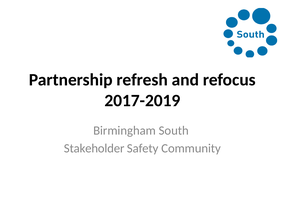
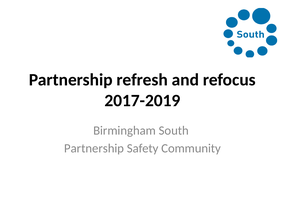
Stakeholder: Stakeholder -> Partnership (94, 149)
